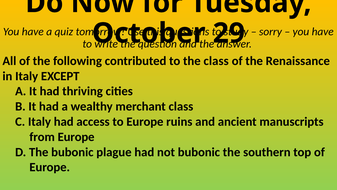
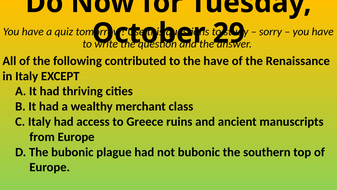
the class: class -> have (216, 61)
to Europe: Europe -> Greece (145, 121)
